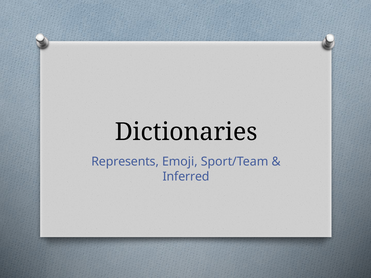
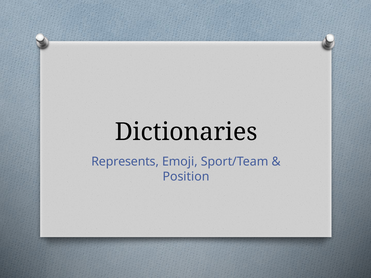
Inferred: Inferred -> Position (186, 177)
